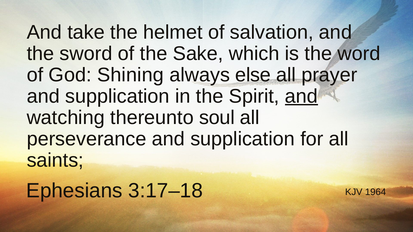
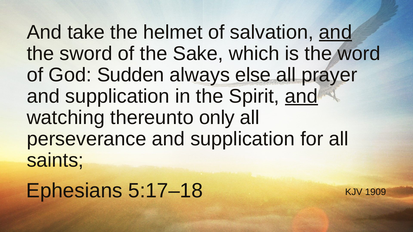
and underline: none -> present (336, 32)
Shining: Shining -> Sudden (131, 75)
soul: soul -> only (217, 118)
3:17–18: 3:17–18 -> 5:17–18 (166, 191)
1964: 1964 -> 1909 (376, 192)
